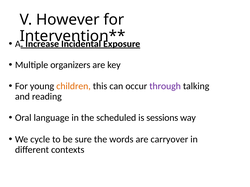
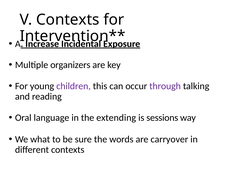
V However: However -> Contexts (68, 20)
children colour: orange -> purple (74, 86)
scheduled: scheduled -> extending (116, 118)
cycle: cycle -> what (40, 140)
